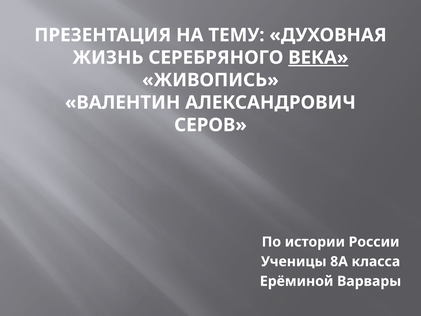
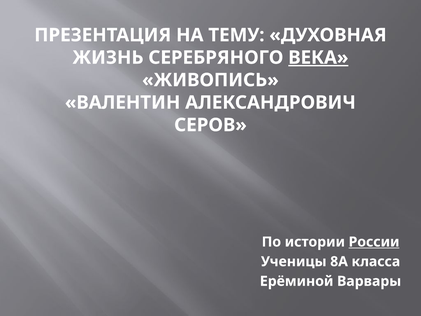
России underline: none -> present (374, 242)
